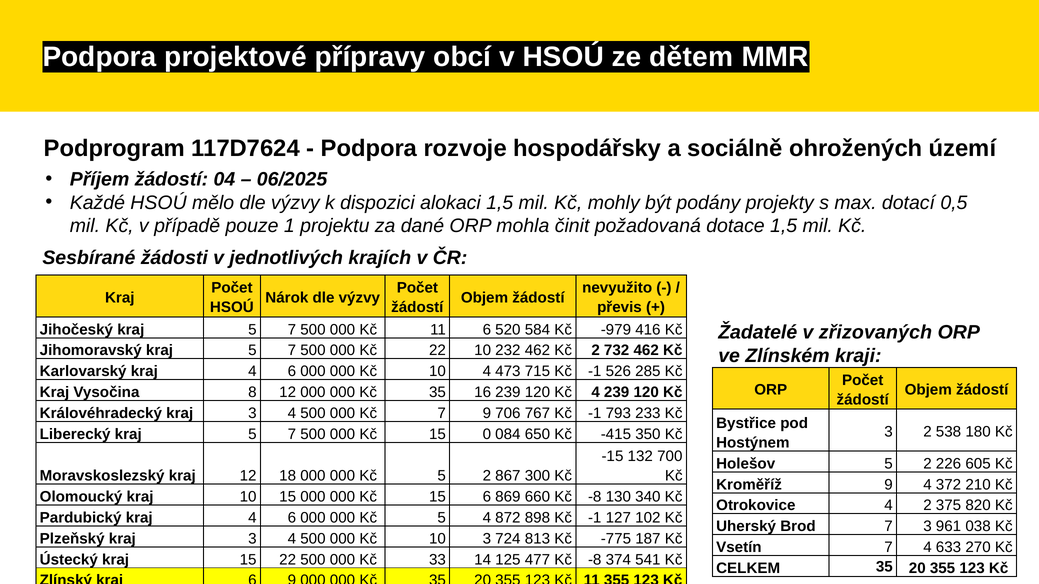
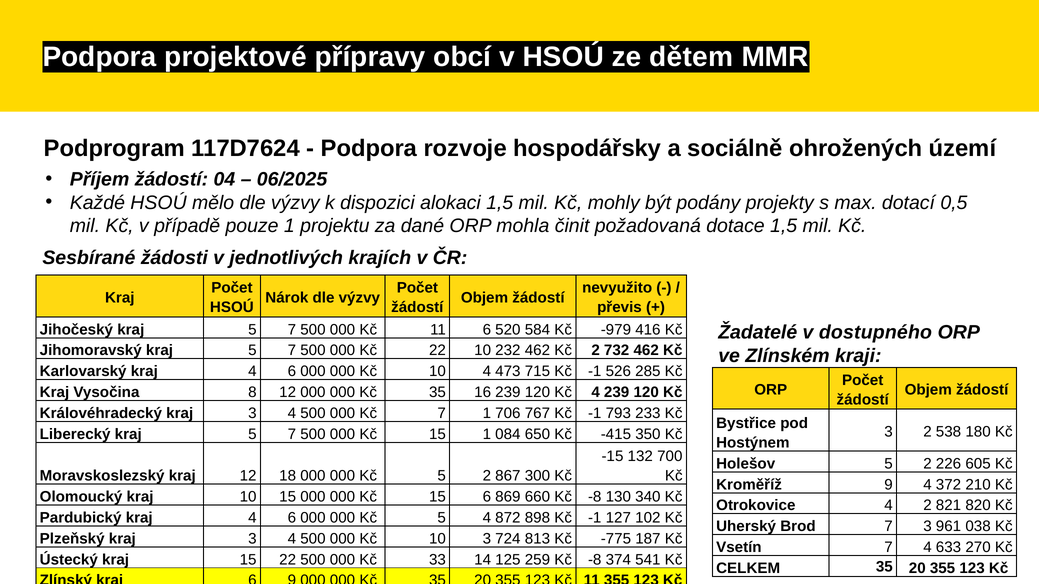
zřizovaných: zřizovaných -> dostupného (875, 333)
7 9: 9 -> 1 (487, 413)
15 0: 0 -> 1 (487, 434)
375: 375 -> 821 (949, 506)
477: 477 -> 259 (537, 560)
